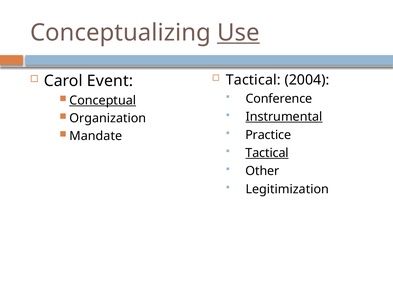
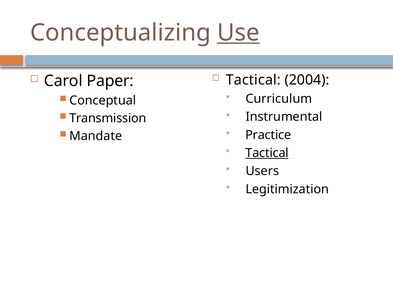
Event: Event -> Paper (110, 81)
Conference: Conference -> Curriculum (279, 99)
Conceptual underline: present -> none (103, 100)
Instrumental underline: present -> none (284, 117)
Organization: Organization -> Transmission (108, 118)
Other: Other -> Users (262, 171)
